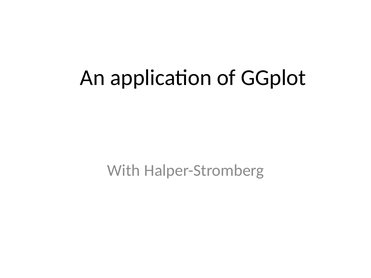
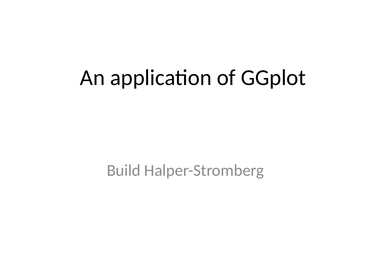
With: With -> Build (124, 171)
